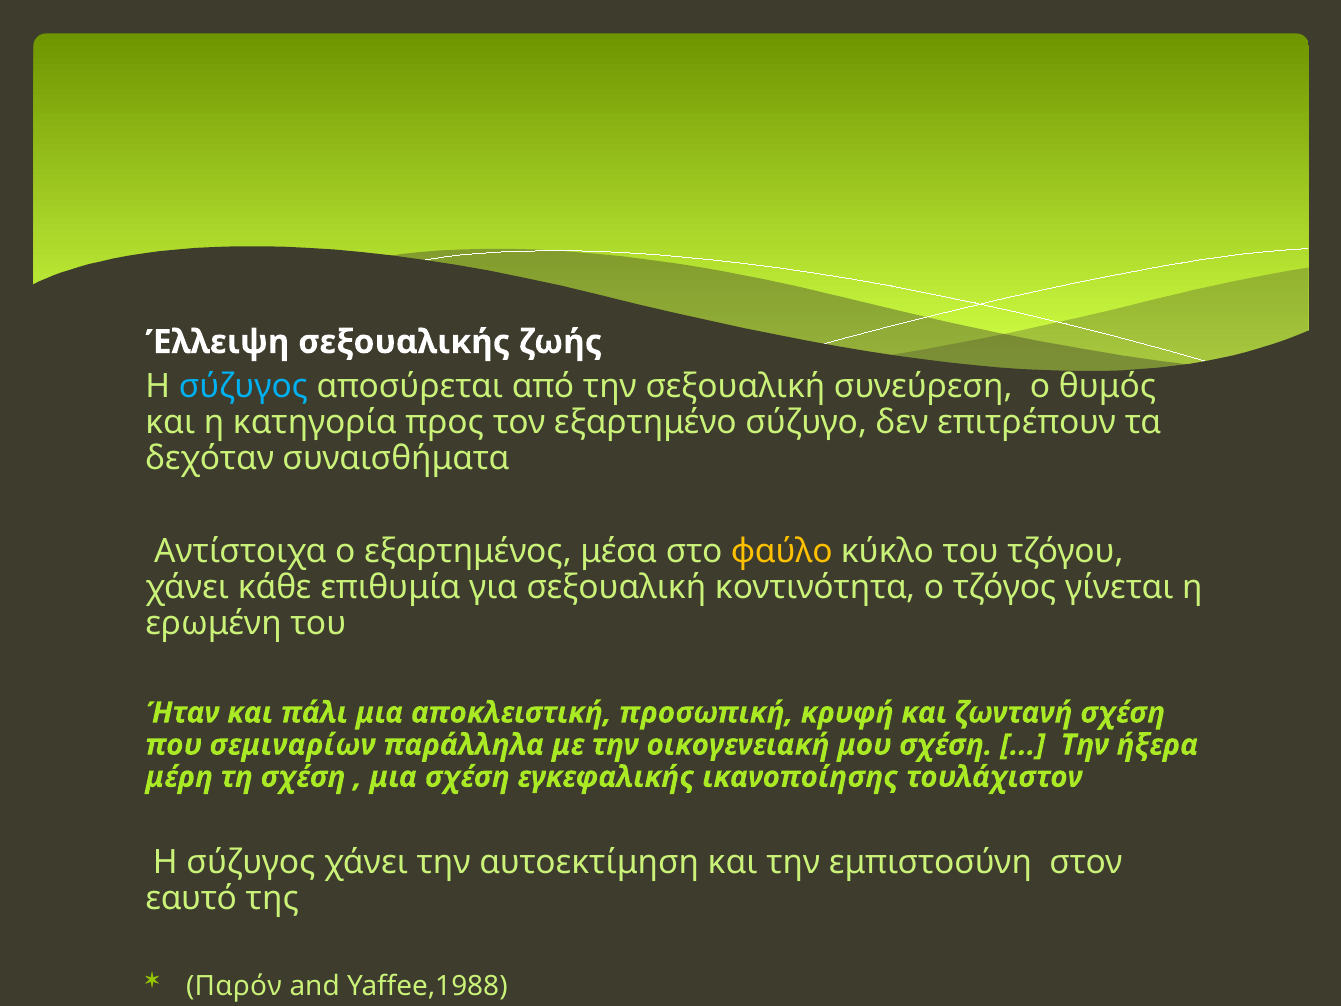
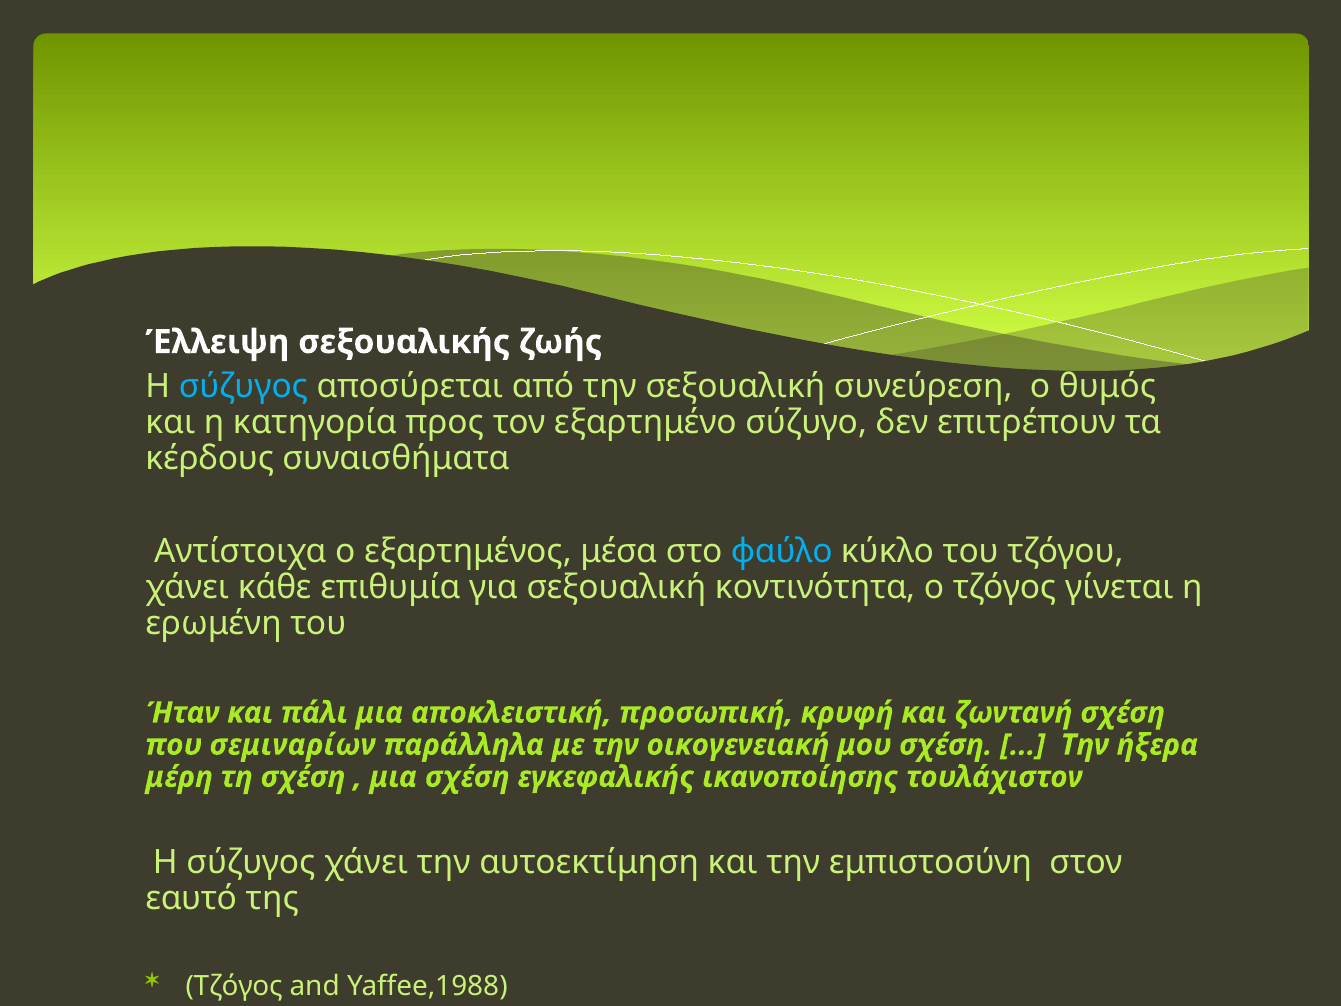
δεχόταν: δεχόταν -> κέρδους (210, 459)
φαύλο colour: yellow -> light blue (782, 551)
Παρόν: Παρόν -> Τζόγος (234, 986)
